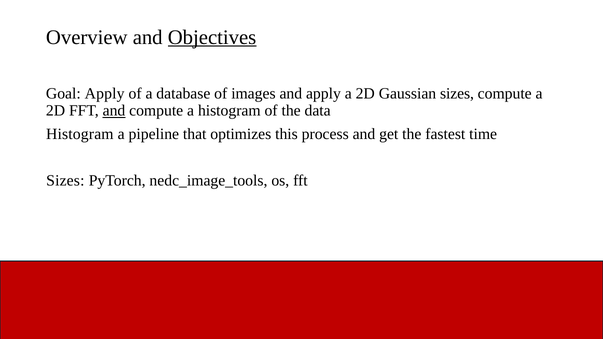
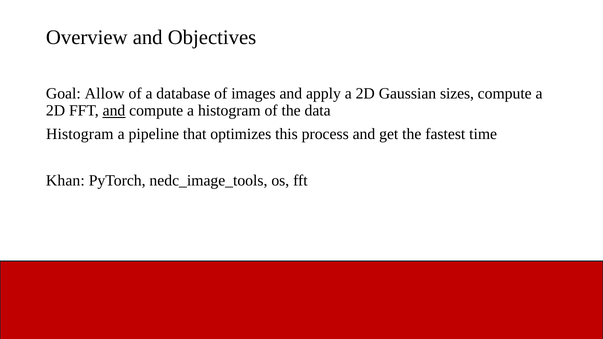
Objectives underline: present -> none (212, 37)
Goal Apply: Apply -> Allow (105, 94)
Sizes: Sizes -> Khan (65, 180)
